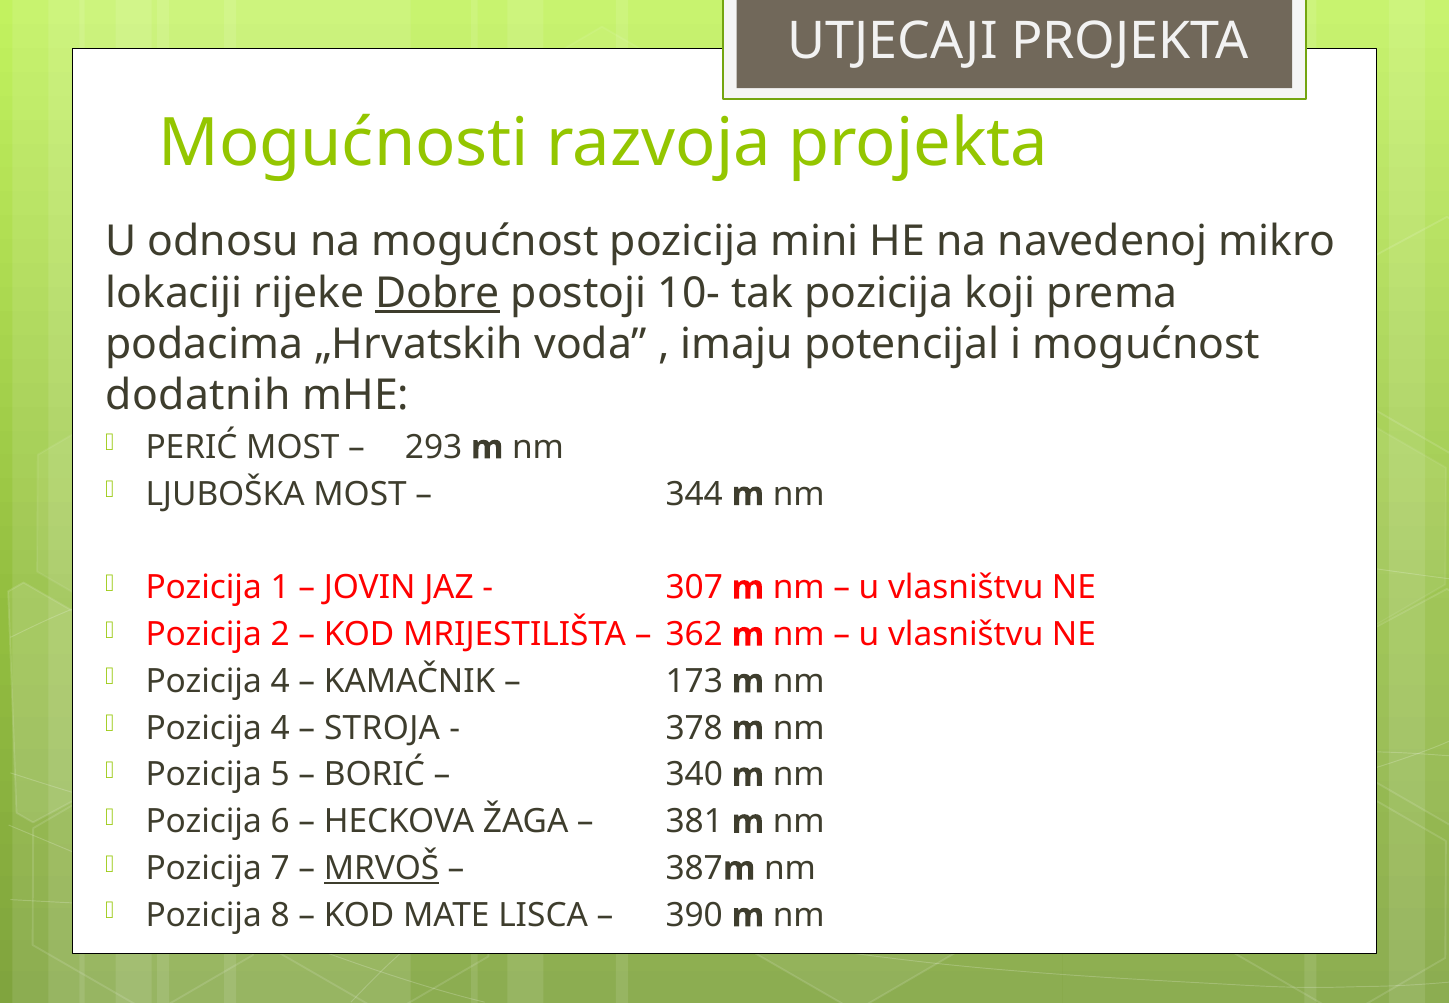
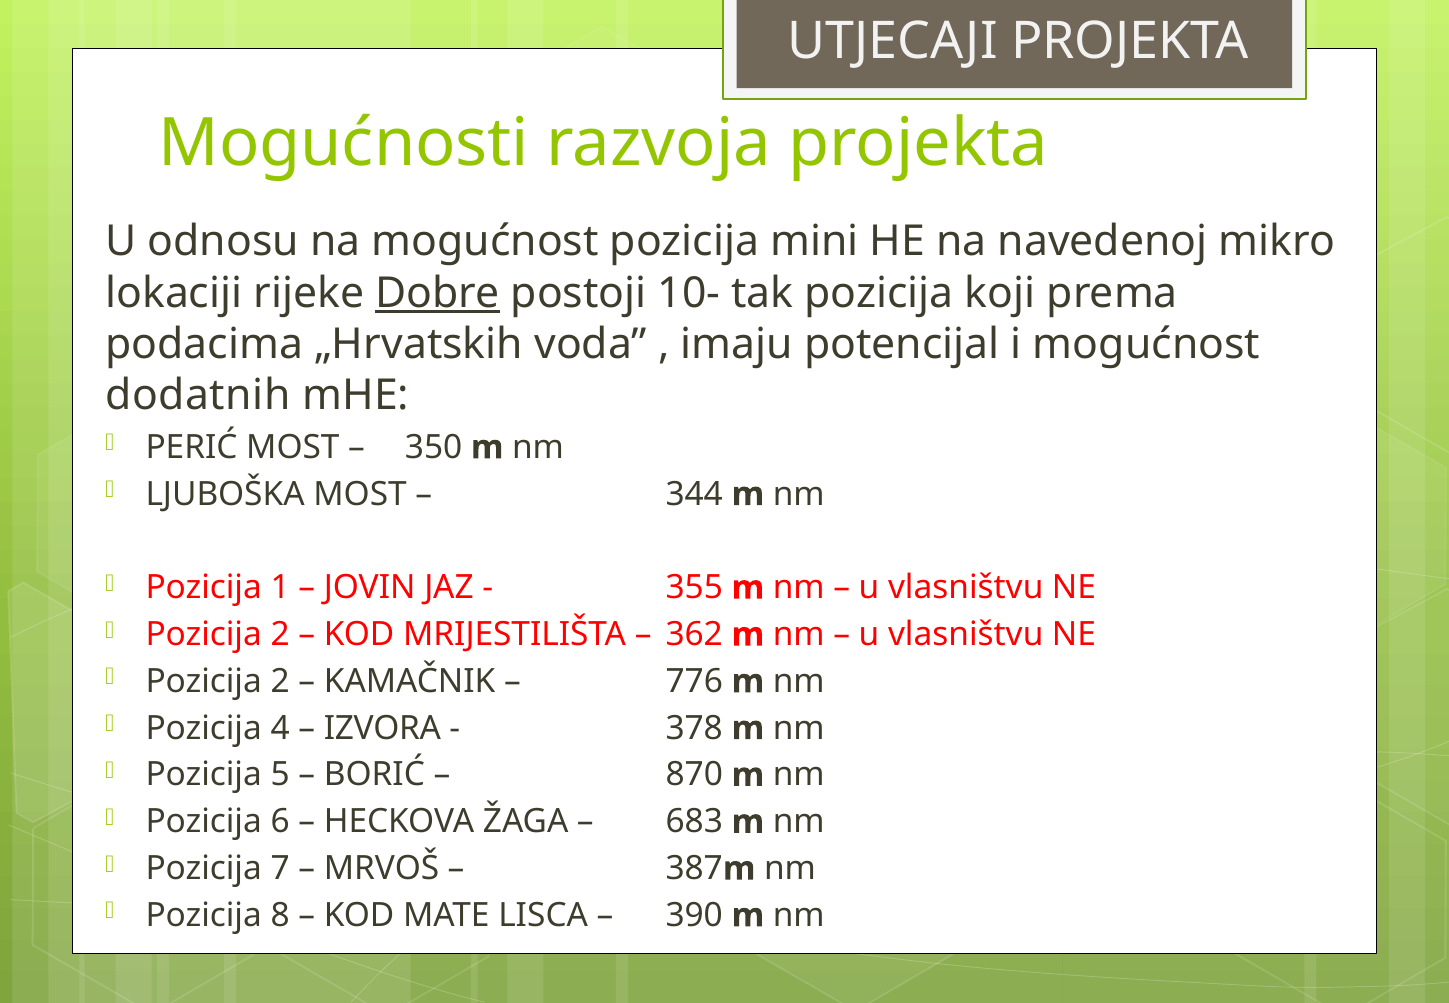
293: 293 -> 350 (434, 447)
307: 307 -> 355 (694, 588)
4: 4 -> 2 (280, 681)
173: 173 -> 776 (694, 681)
STROJA: STROJA -> IZVORA (382, 728)
340: 340 -> 870 (694, 775)
381: 381 -> 683 (694, 822)
MRVOŠ underline: present -> none (382, 869)
